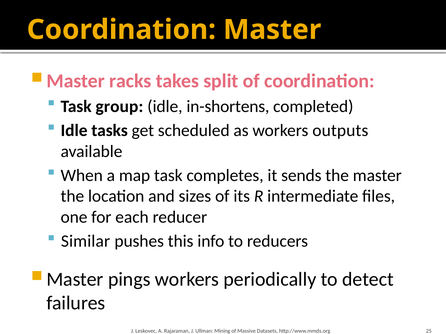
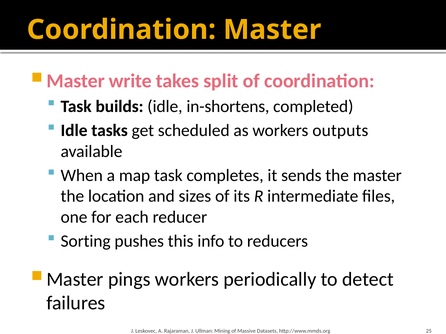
racks: racks -> write (130, 81)
group: group -> builds (120, 107)
Similar: Similar -> Sorting (86, 242)
